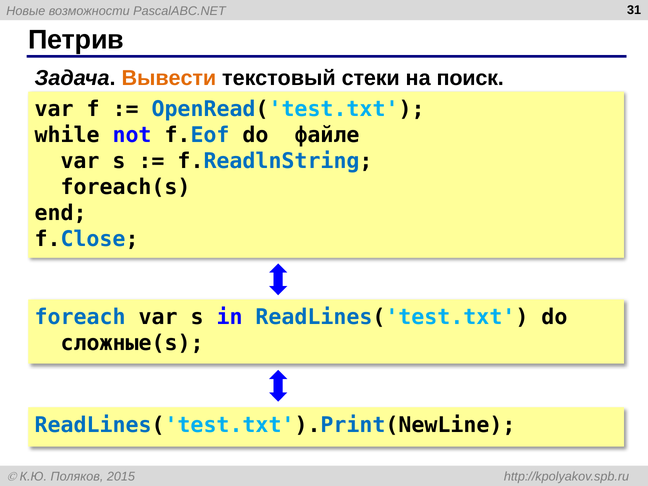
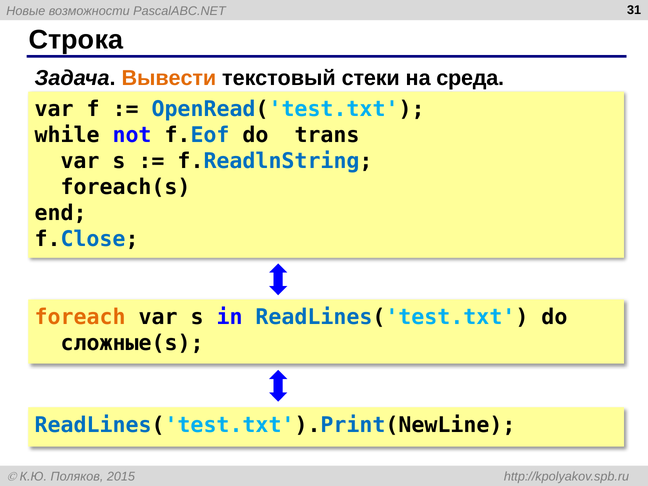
Петрив: Петрив -> Строка (76, 40)
поиск: поиск -> среда (470, 78)
файле: файле -> trans (327, 135)
foreach colour: blue -> orange (80, 317)
